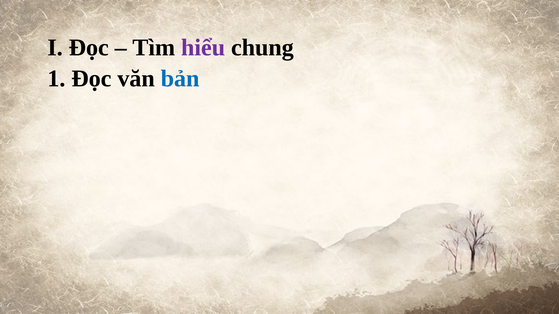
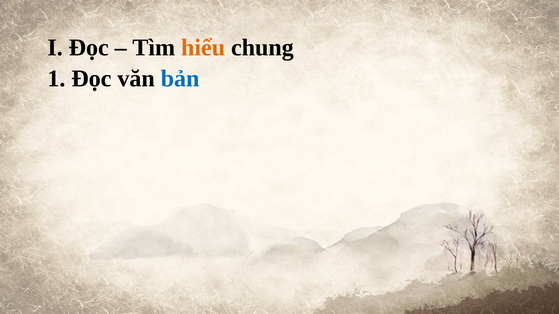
hiểu colour: purple -> orange (203, 48)
